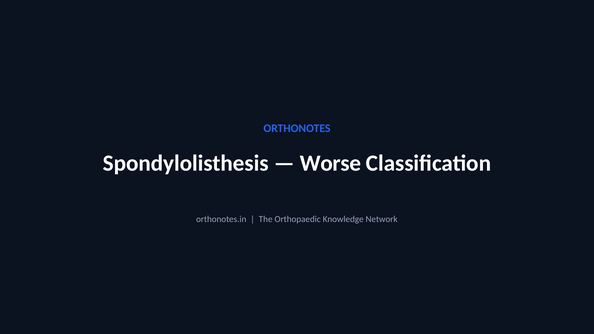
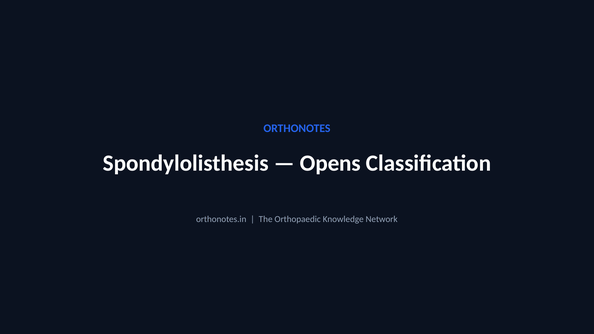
Worse: Worse -> Opens (330, 163)
